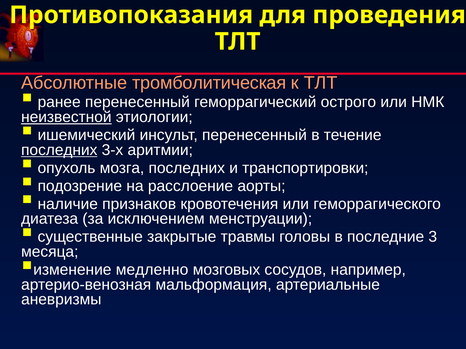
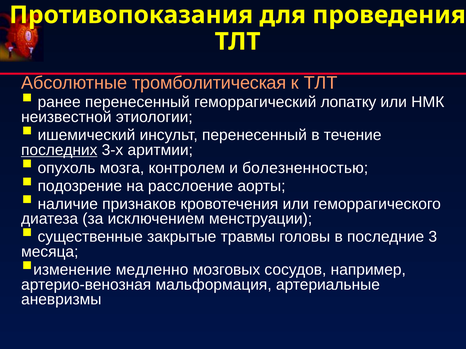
острого: острого -> лопатку (348, 102)
неизвестной underline: present -> none (66, 117)
мозга последних: последних -> контролем (187, 168)
транспортировки: транспортировки -> болезненностью (305, 168)
